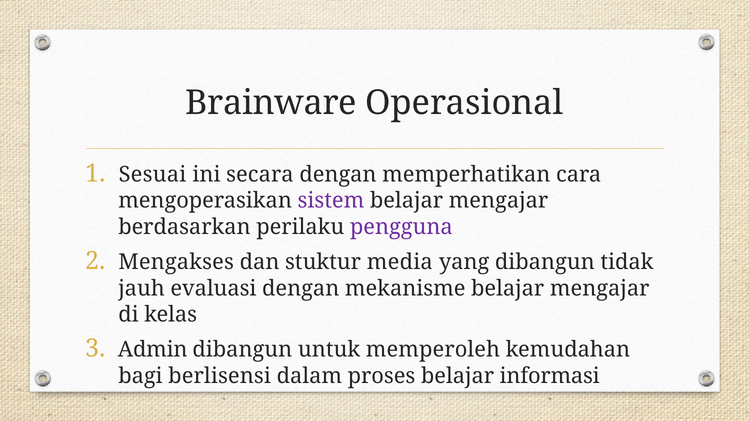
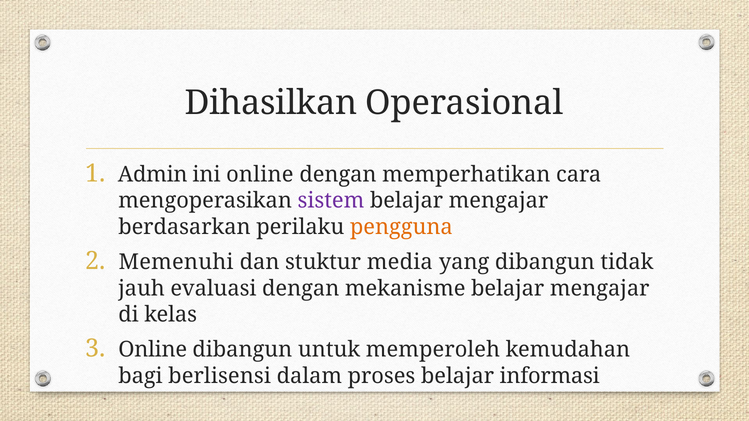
Brainware: Brainware -> Dihasilkan (271, 103)
Sesuai: Sesuai -> Admin (153, 175)
ini secara: secara -> online (260, 175)
pengguna colour: purple -> orange (401, 227)
Mengakses: Mengakses -> Memenuhi (176, 262)
Admin: Admin -> Online (153, 350)
